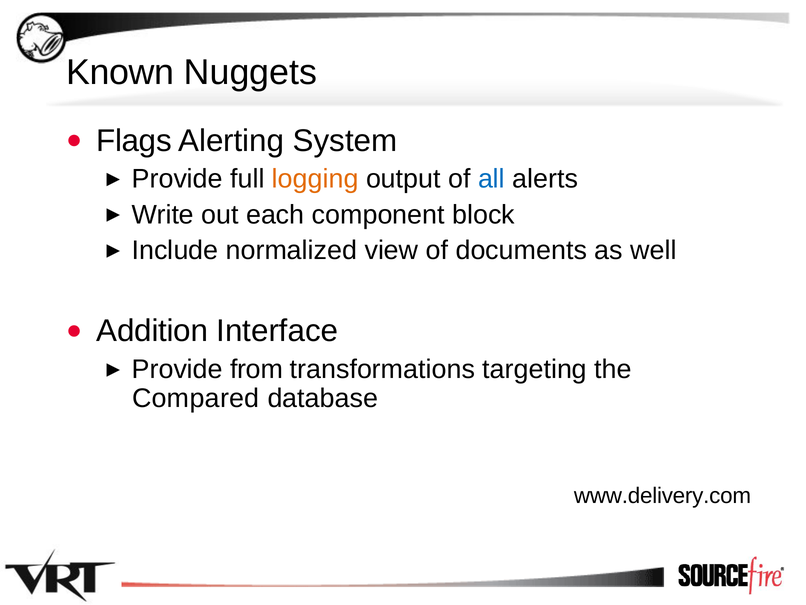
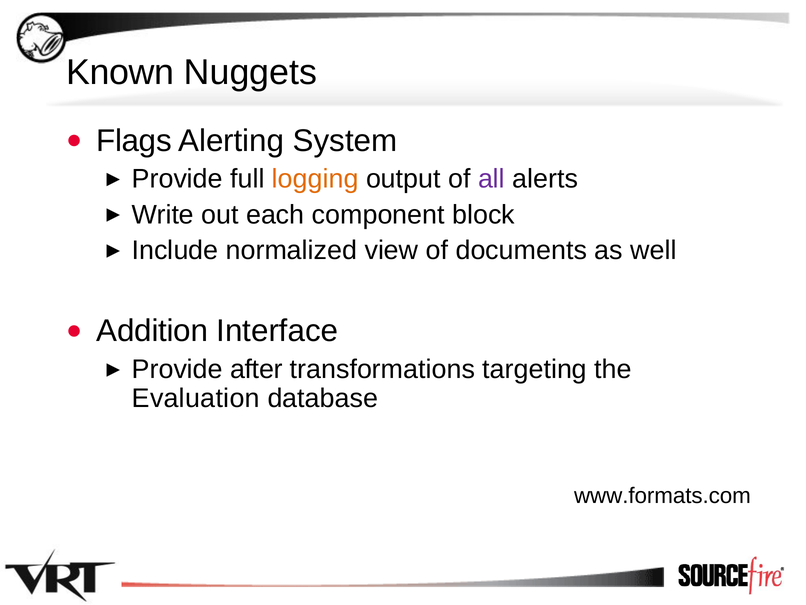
all colour: blue -> purple (491, 179)
from: from -> after (256, 369)
Compared: Compared -> Evaluation (196, 398)
www.delivery.com: www.delivery.com -> www.formats.com (662, 496)
